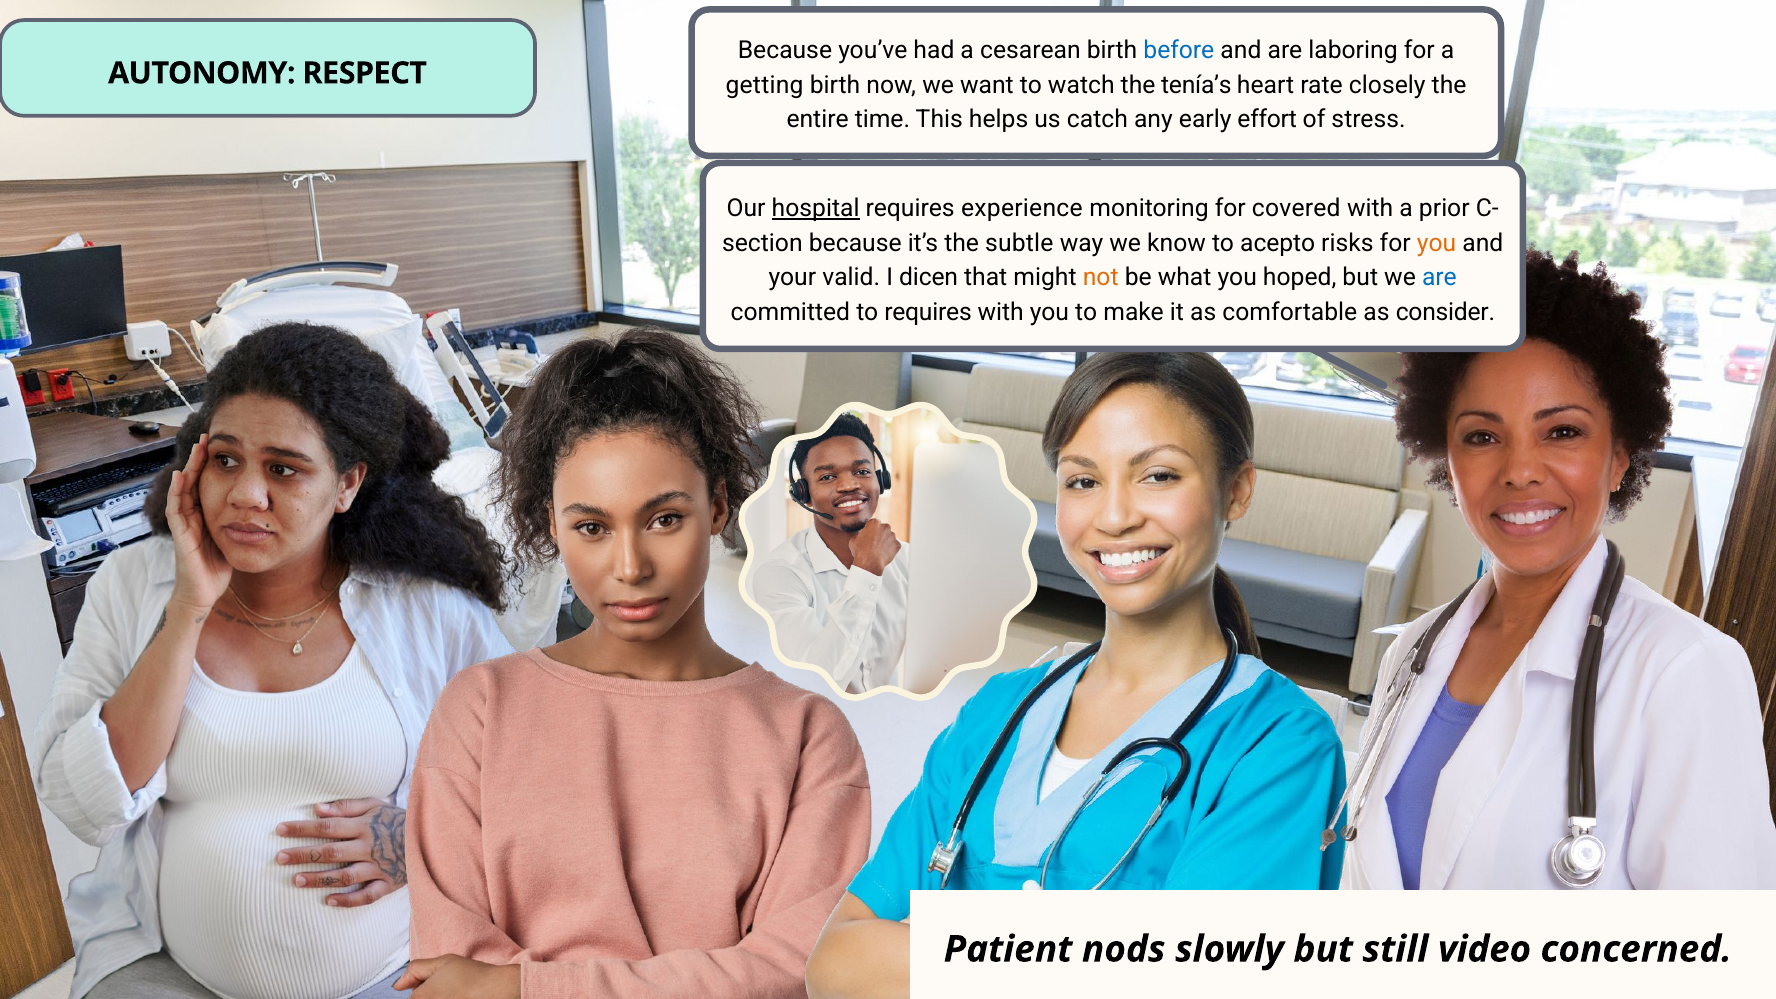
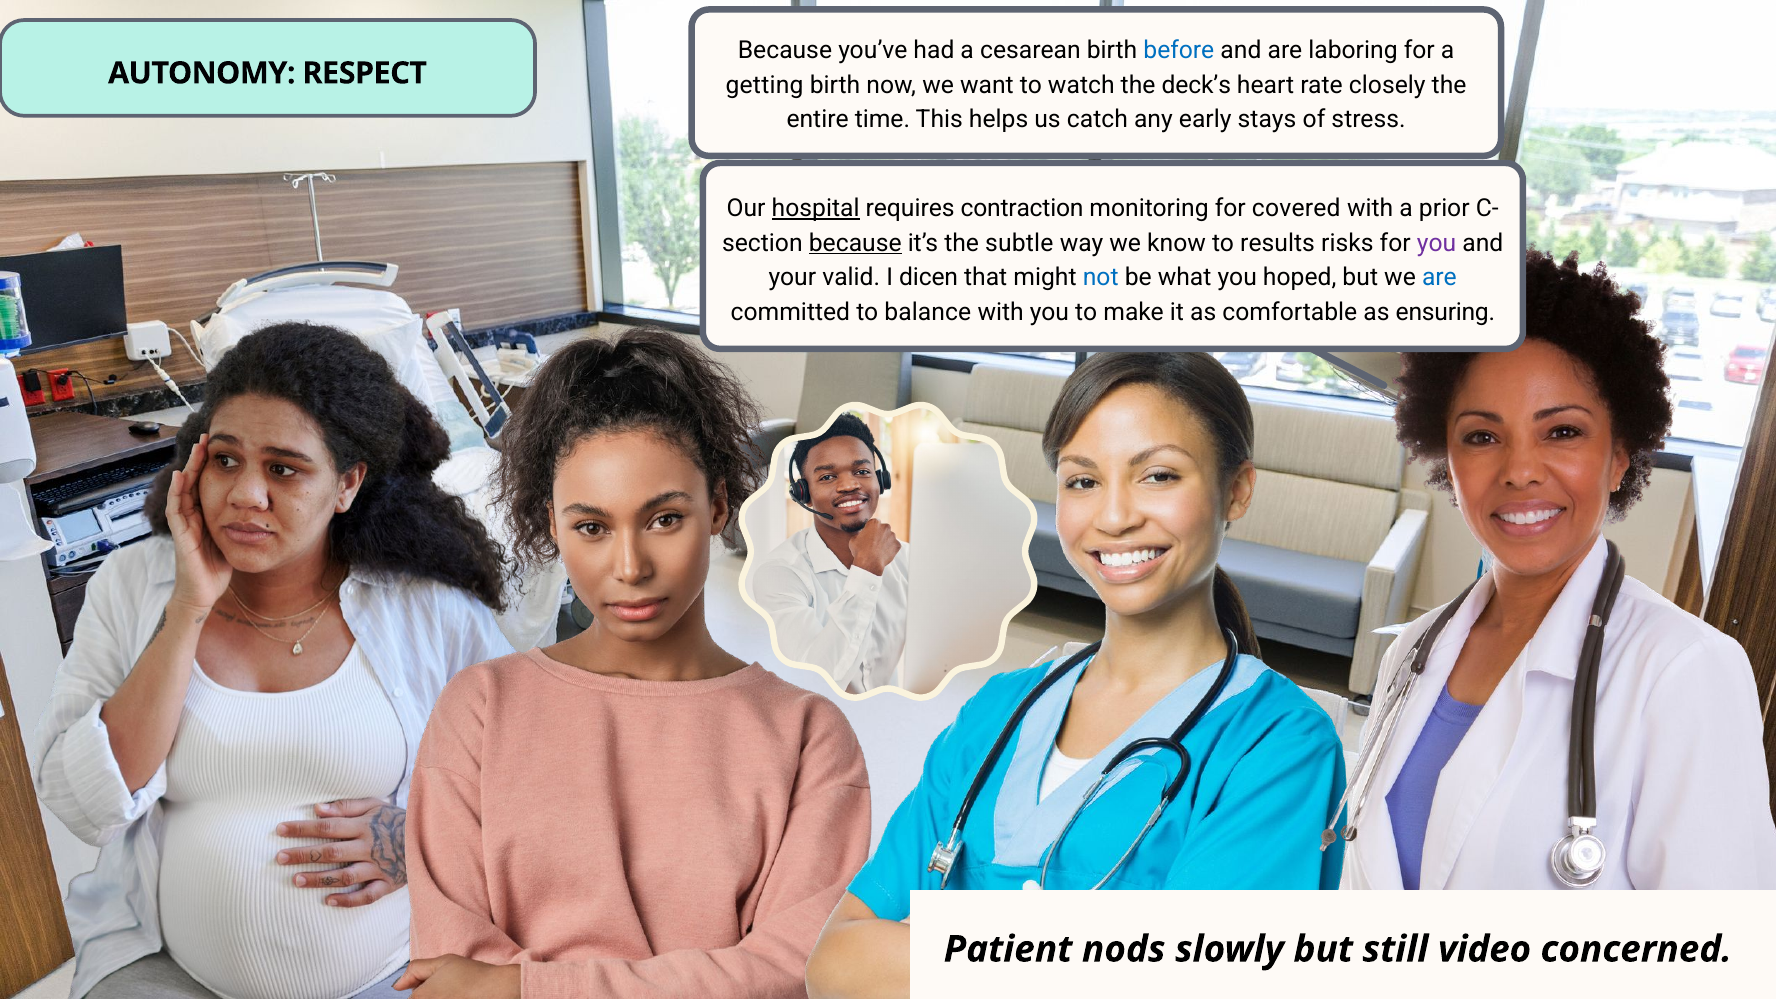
tenía’s: tenía’s -> deck’s (1196, 85)
effort: effort -> stays (1267, 120)
experience: experience -> contraction (1022, 209)
because underline: none -> present (855, 243)
acepto: acepto -> results (1278, 243)
you colour: orange -> purple (1437, 243)
not colour: orange -> blue (1101, 278)
to requires: requires -> balance (928, 312)
consider: consider -> ensuring (1445, 312)
